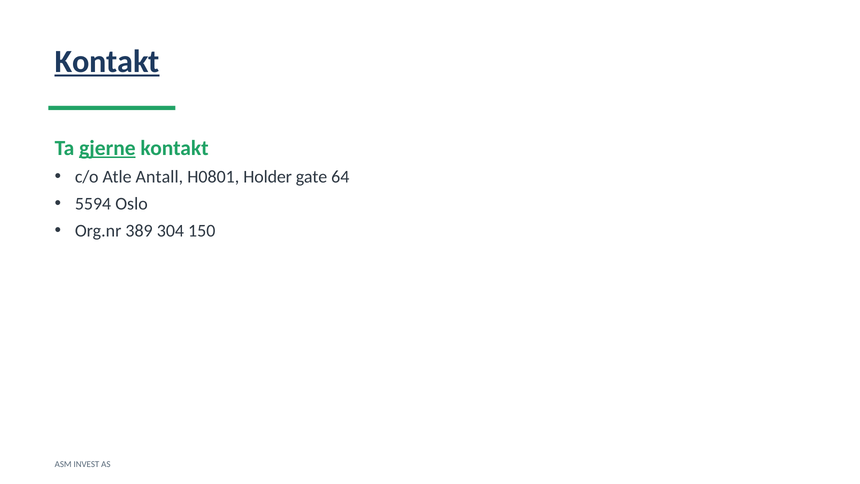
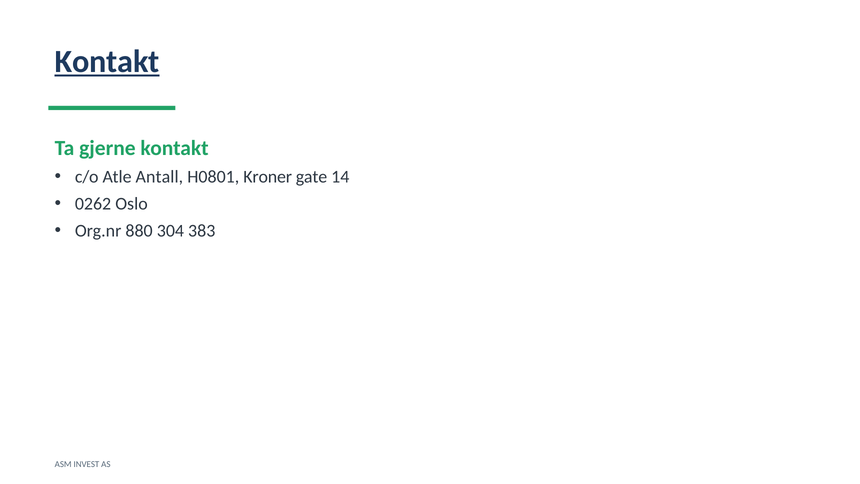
gjerne underline: present -> none (107, 148)
Holder: Holder -> Kroner (268, 177)
64: 64 -> 14 (340, 177)
5594: 5594 -> 0262 (93, 204)
389: 389 -> 880 (139, 231)
150: 150 -> 383 (202, 231)
